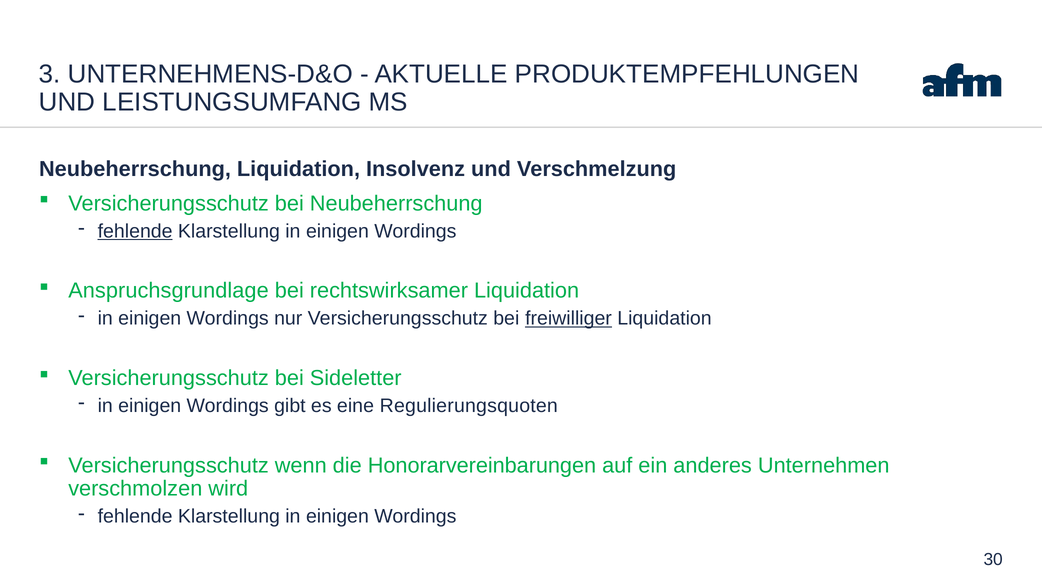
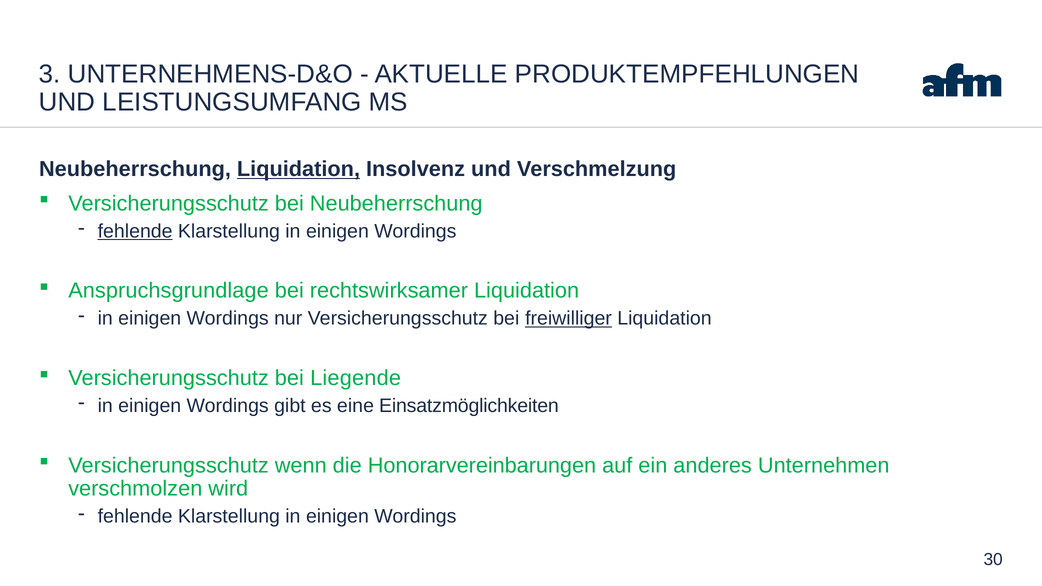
Liquidation underline: none -> present (298, 169)
Sideletter: Sideletter -> Liegende (356, 378)
Regulierungsquoten: Regulierungsquoten -> Einsatzmöglichkeiten (469, 406)
